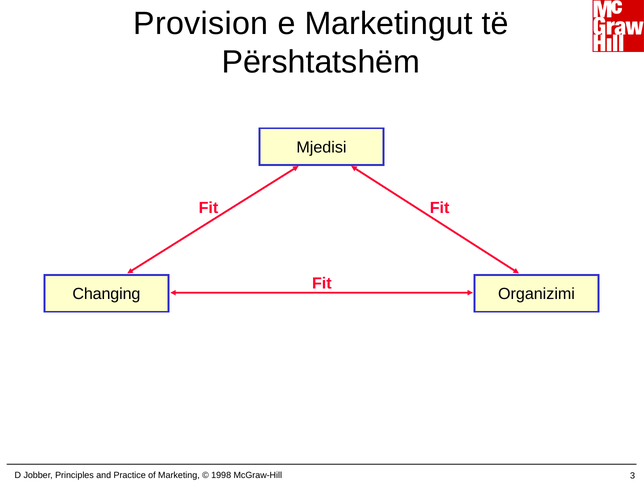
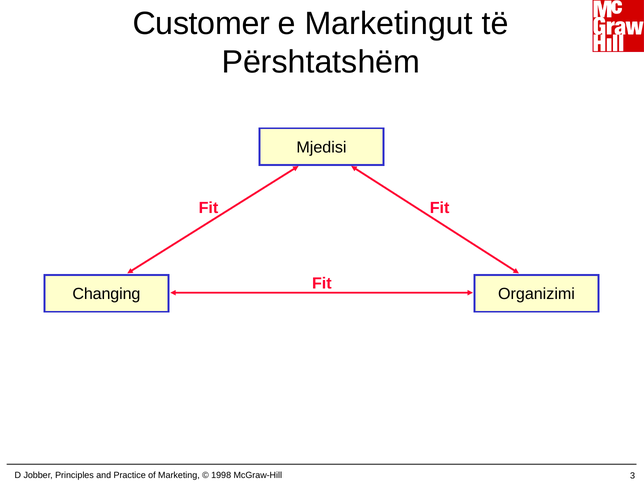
Provision: Provision -> Customer (201, 24)
